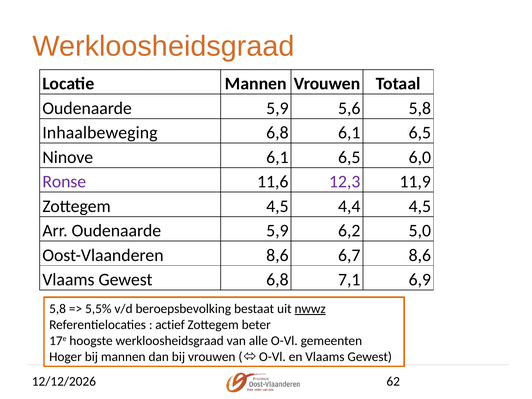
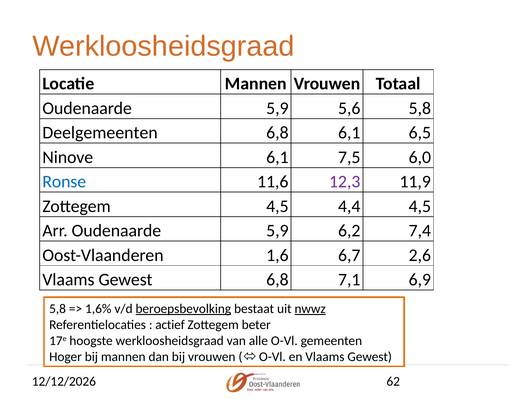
Inhaalbeweging: Inhaalbeweging -> Deelgemeenten (100, 133)
Ninove 6,1 6,5: 6,5 -> 7,5 (349, 157)
Ronse colour: purple -> blue (64, 182)
5,0: 5,0 -> 7,4 (420, 231)
Oost-Vlaanderen 8,6: 8,6 -> 1,6 (277, 255)
6,7 8,6: 8,6 -> 2,6 (420, 255)
5,5%: 5,5% -> 1,6% (98, 309)
beroepsbevolking underline: none -> present (183, 309)
